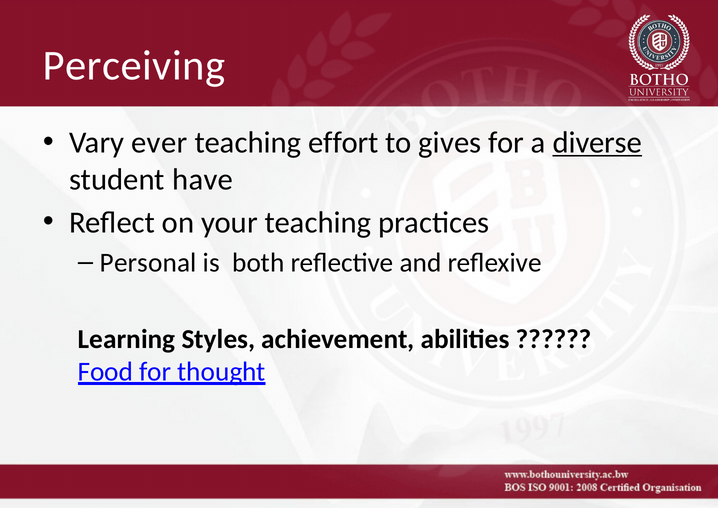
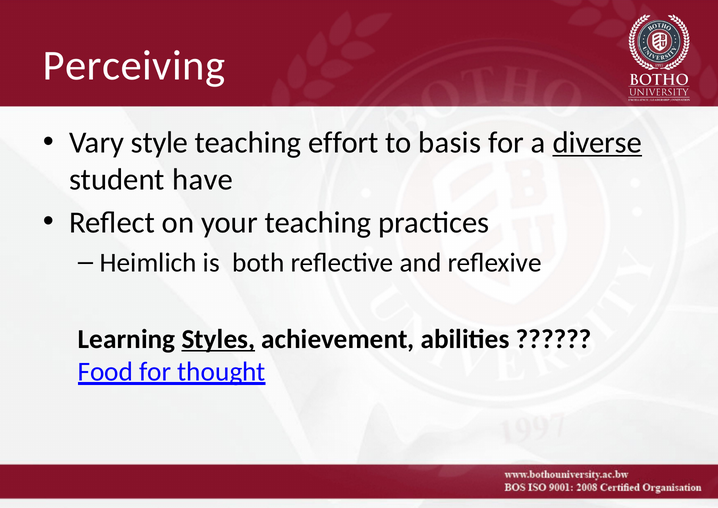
ever: ever -> style (160, 143)
gives: gives -> basis (450, 143)
Personal: Personal -> Heimlich (148, 263)
Styles underline: none -> present (218, 339)
